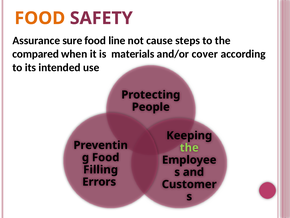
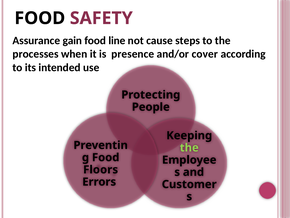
FOOD colour: orange -> black (40, 18)
sure: sure -> gain (72, 40)
compared: compared -> processes (36, 54)
materials: materials -> presence (133, 54)
Filling: Filling -> Floors (101, 169)
